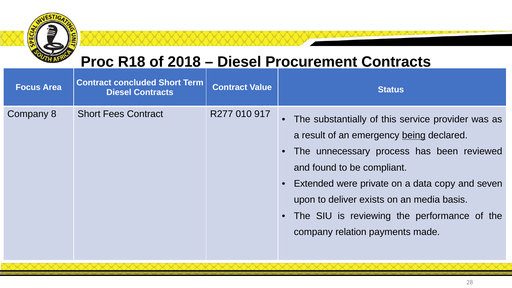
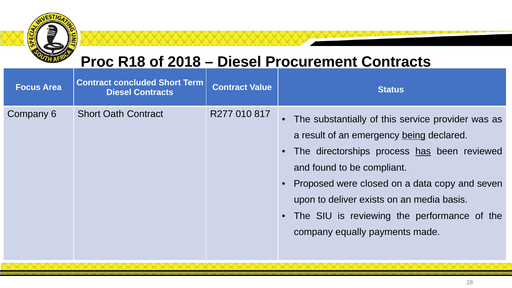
8: 8 -> 6 (54, 114)
Fees: Fees -> Oath (114, 114)
917: 917 -> 817 (262, 114)
unnecessary: unnecessary -> directorships (343, 151)
has underline: none -> present (423, 151)
Extended: Extended -> Proposed (314, 184)
private: private -> closed (374, 184)
relation: relation -> equally (351, 232)
